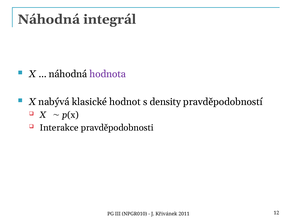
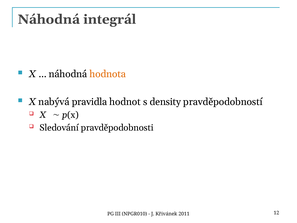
hodnota colour: purple -> orange (108, 74)
klasické: klasické -> pravidla (89, 102)
Interakce: Interakce -> Sledování (59, 127)
